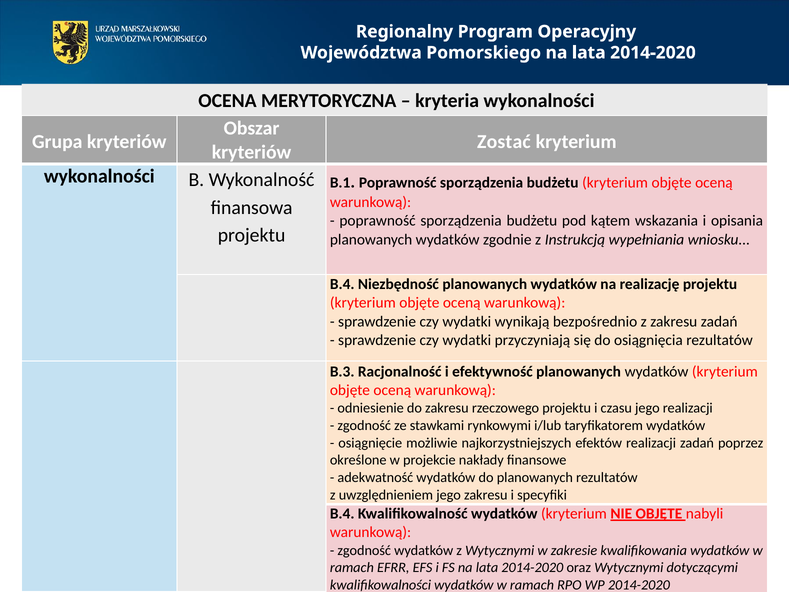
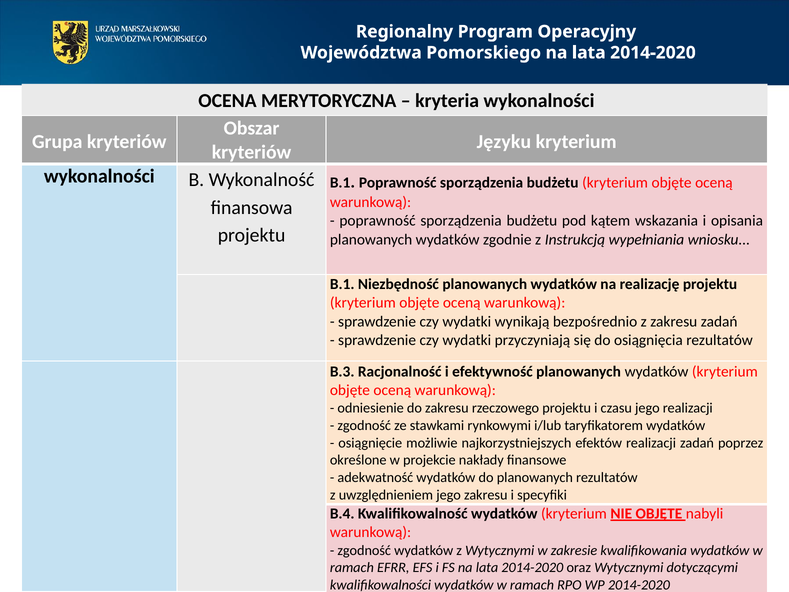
Zostać: Zostać -> Języku (504, 142)
B.4: B.4 -> B.1 (342, 284)
